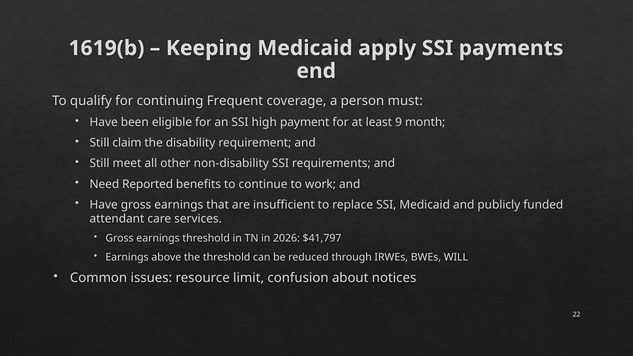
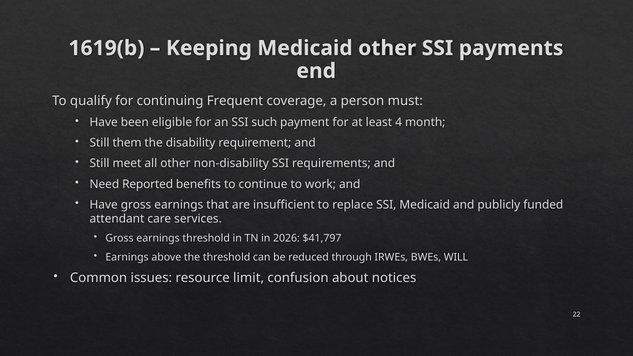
Medicaid apply: apply -> other (387, 48)
high: high -> such (264, 122)
9: 9 -> 4 (399, 122)
claim: claim -> them (127, 143)
